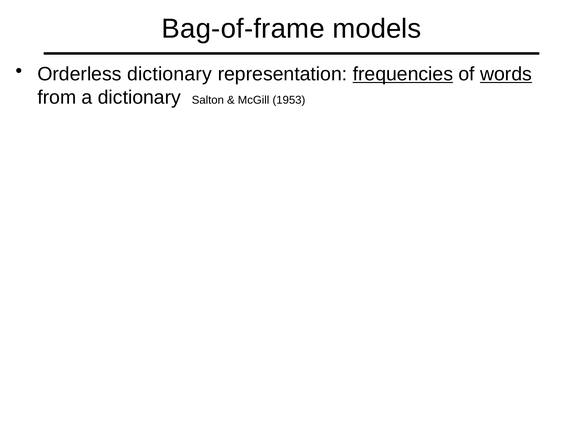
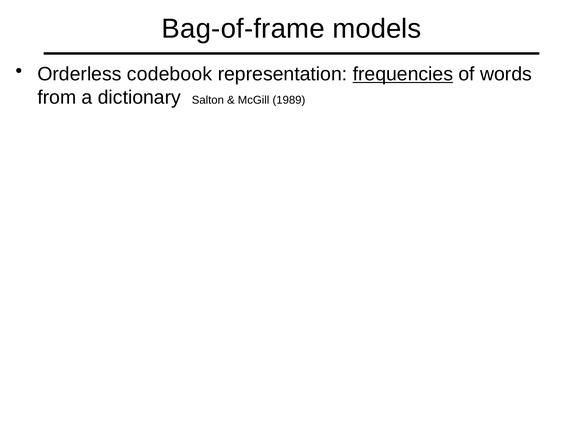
Orderless dictionary: dictionary -> codebook (170, 74)
words underline: present -> none (506, 74)
1953: 1953 -> 1989 (289, 100)
